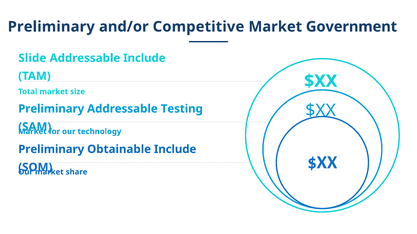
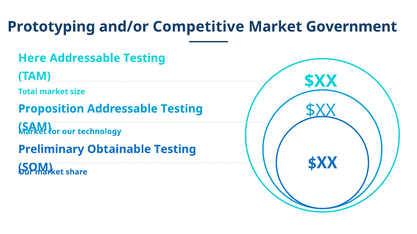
Preliminary: Preliminary -> Prototyping (51, 27)
Slide: Slide -> Here (32, 58)
Include: Include -> Testing (144, 58)
Preliminary: Preliminary -> Proposition (51, 109)
Obtainable Include: Include -> Testing (175, 150)
